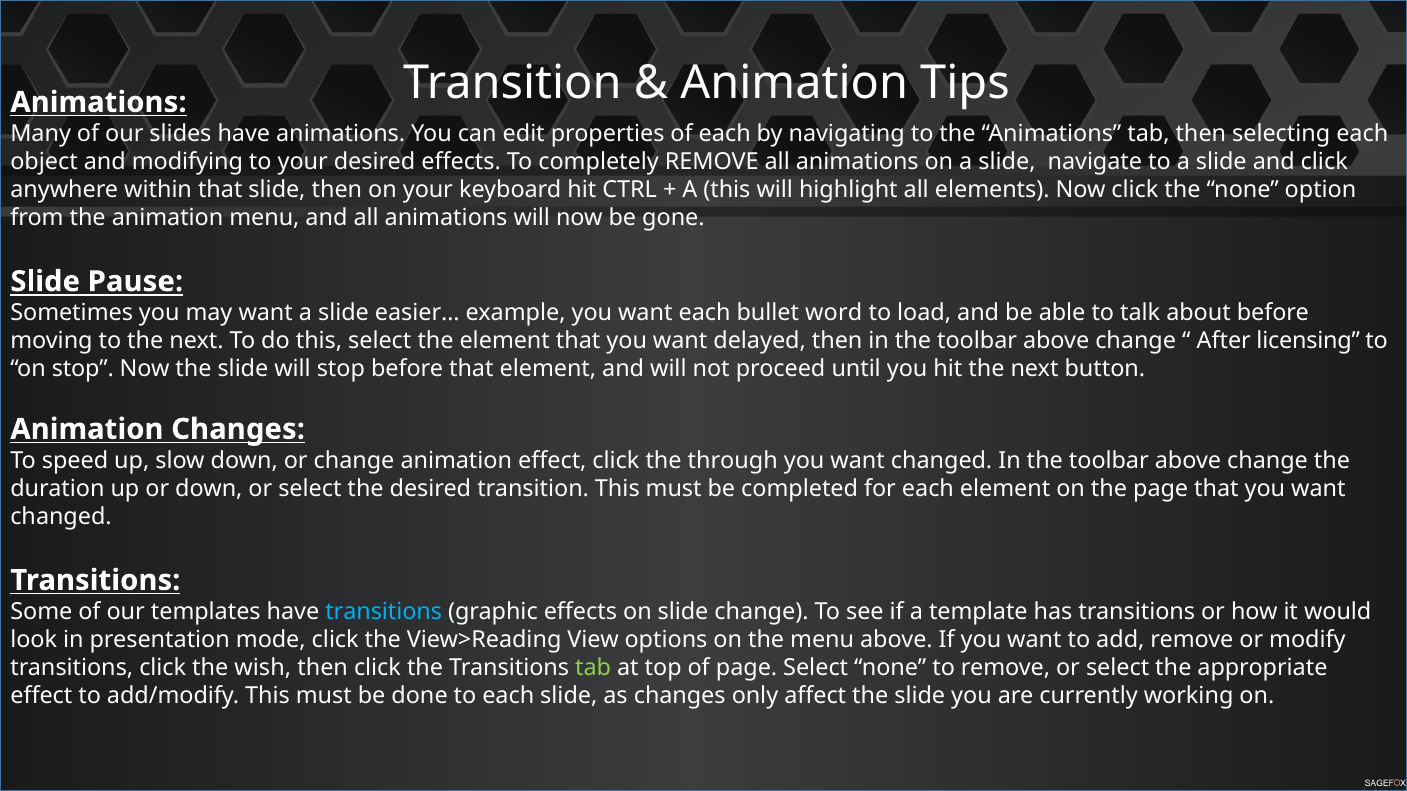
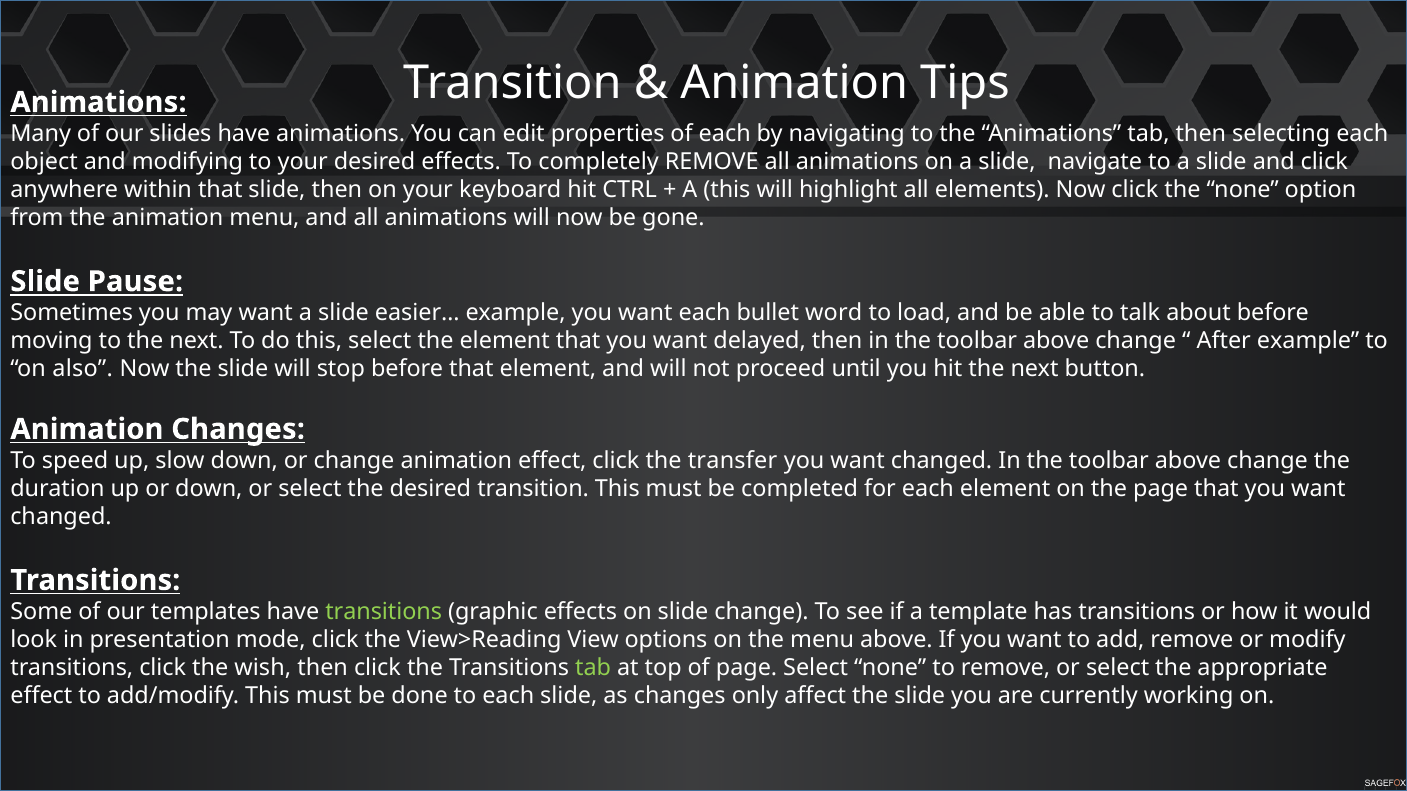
After licensing: licensing -> example (1308, 341)
on stop: stop -> also (83, 369)
through: through -> transfer (733, 461)
transitions colour: light blue -> light green (384, 612)
